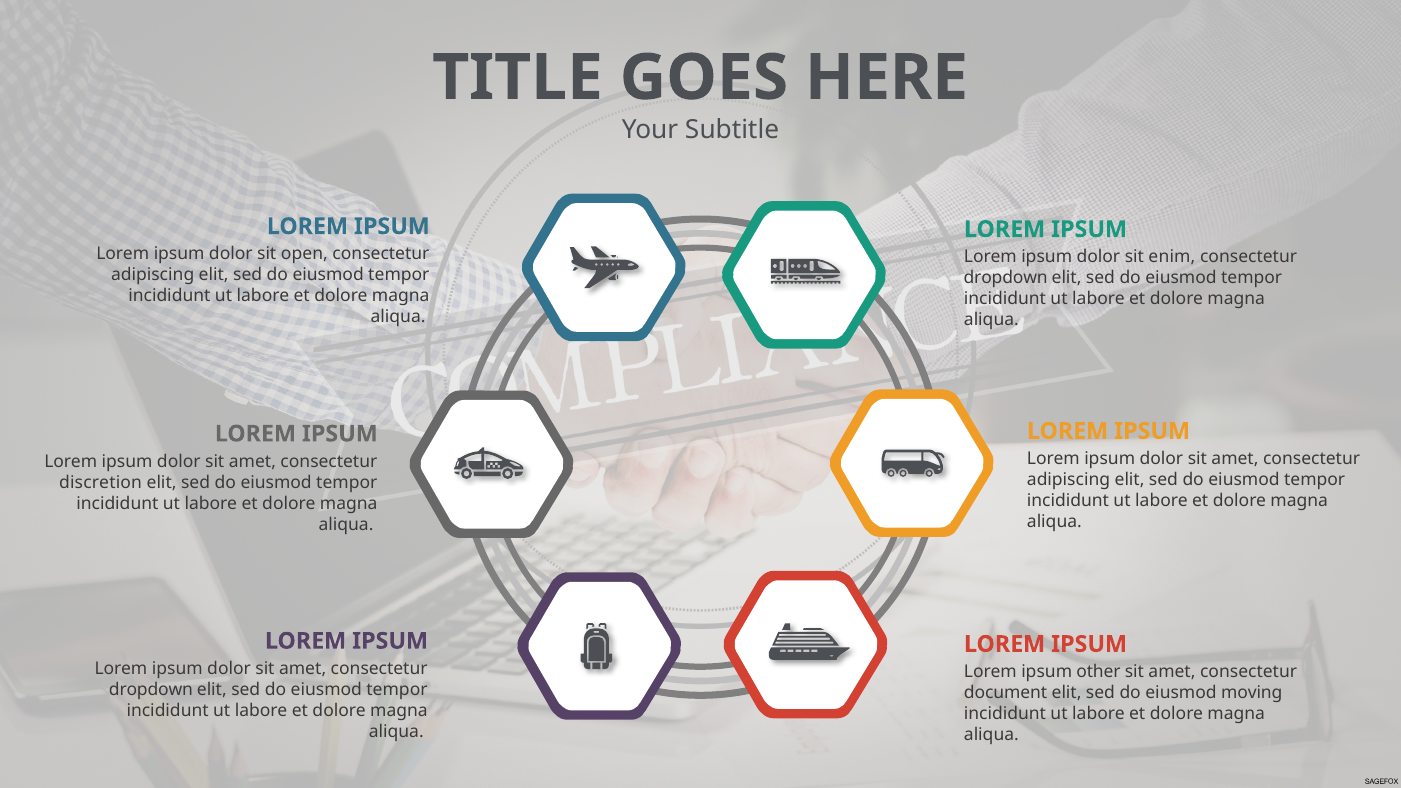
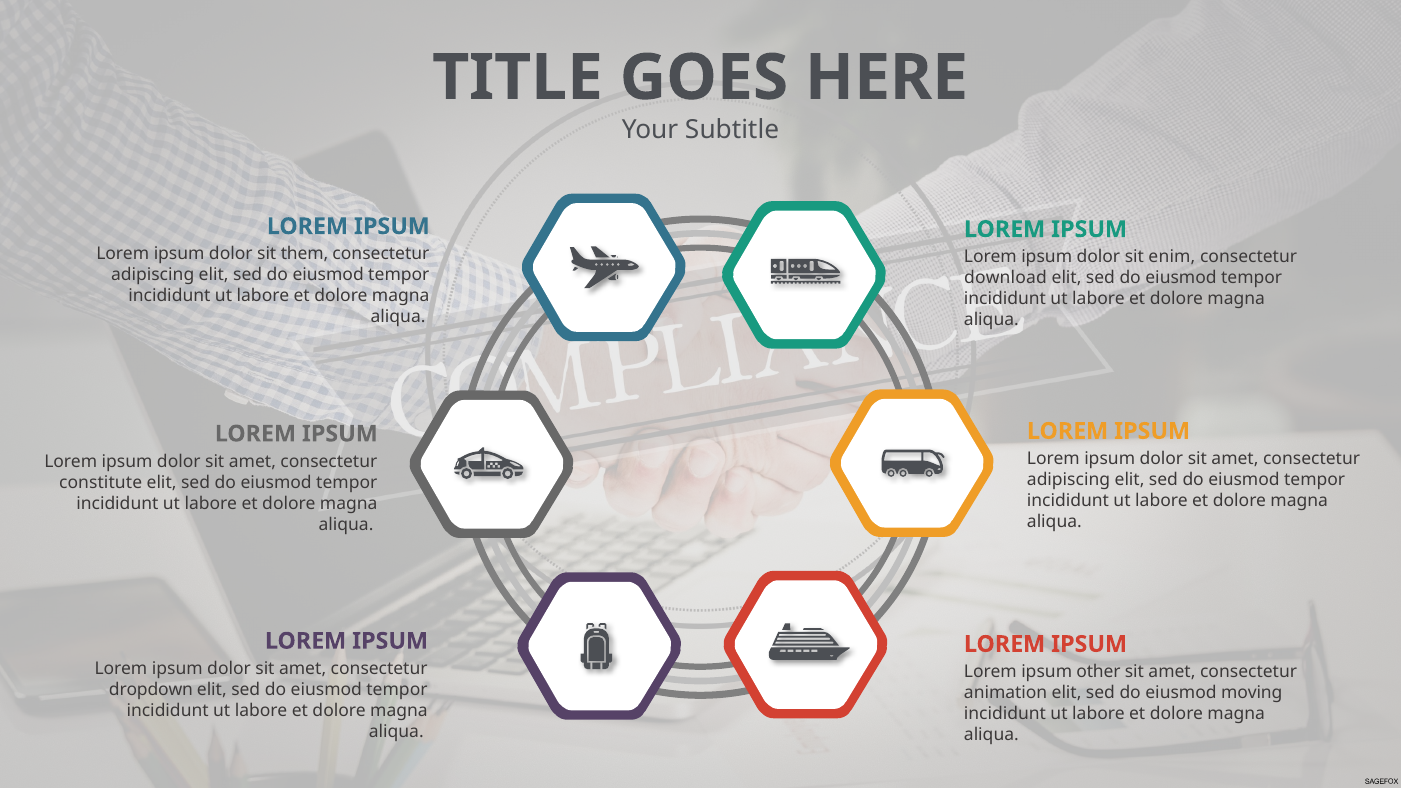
open: open -> them (305, 254)
dropdown: dropdown -> download (1005, 278)
discretion: discretion -> constitute (101, 482)
document: document -> animation (1006, 693)
